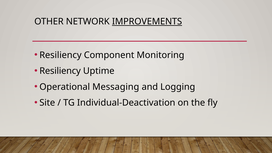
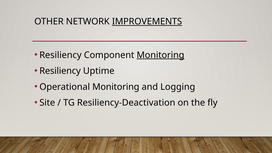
Monitoring underline: none -> present (160, 55)
Operational Messaging: Messaging -> Monitoring (116, 87)
Individual-Deactivation: Individual-Deactivation -> Resiliency-Deactivation (126, 103)
